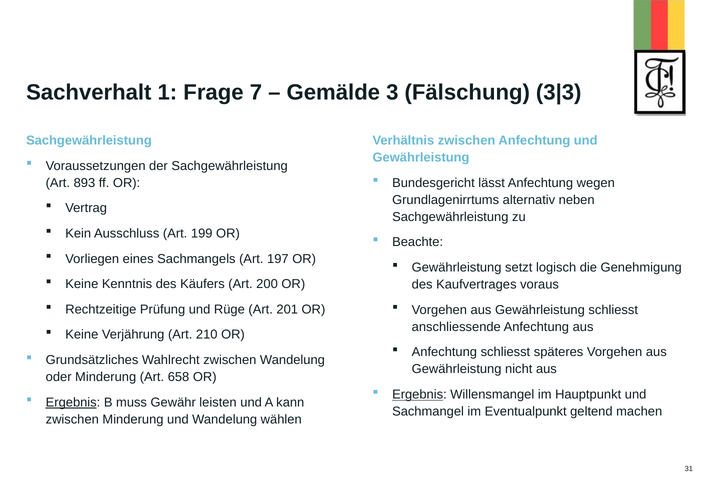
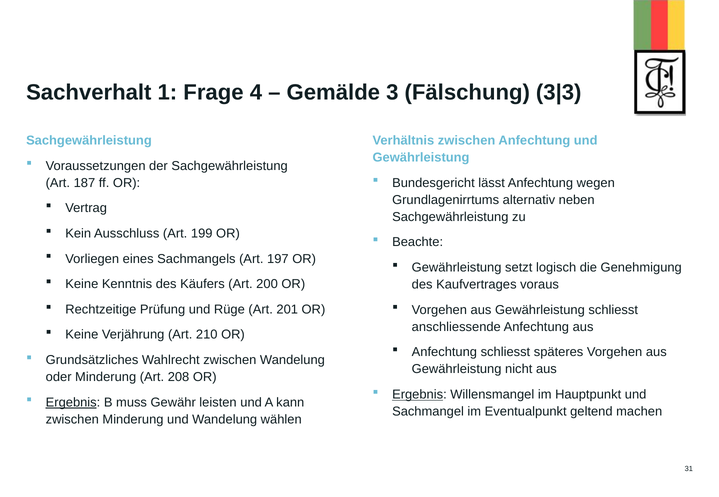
7: 7 -> 4 (256, 92)
893: 893 -> 187 (84, 183)
658: 658 -> 208 (179, 378)
